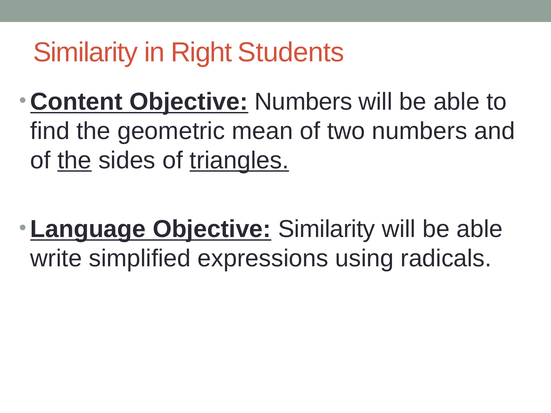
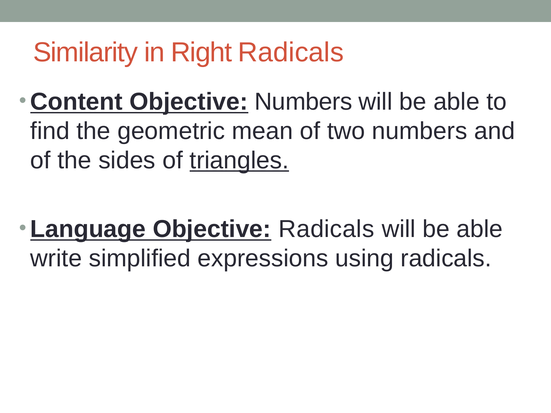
Right Students: Students -> Radicals (291, 52)
the underline: present -> none (74, 161)
Objective Similarity: Similarity -> Radicals (326, 229)
